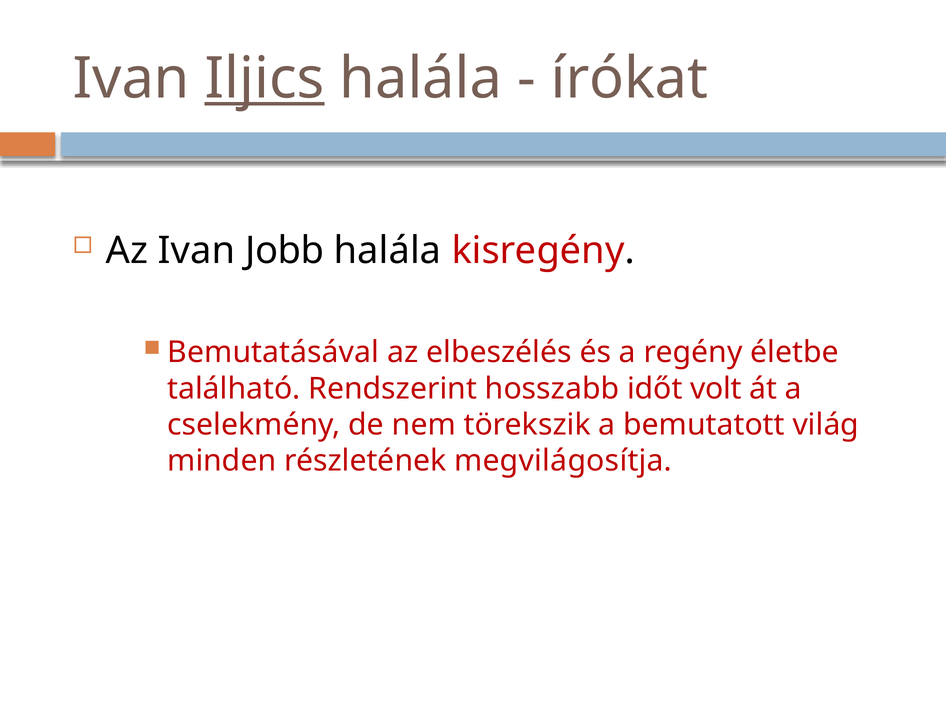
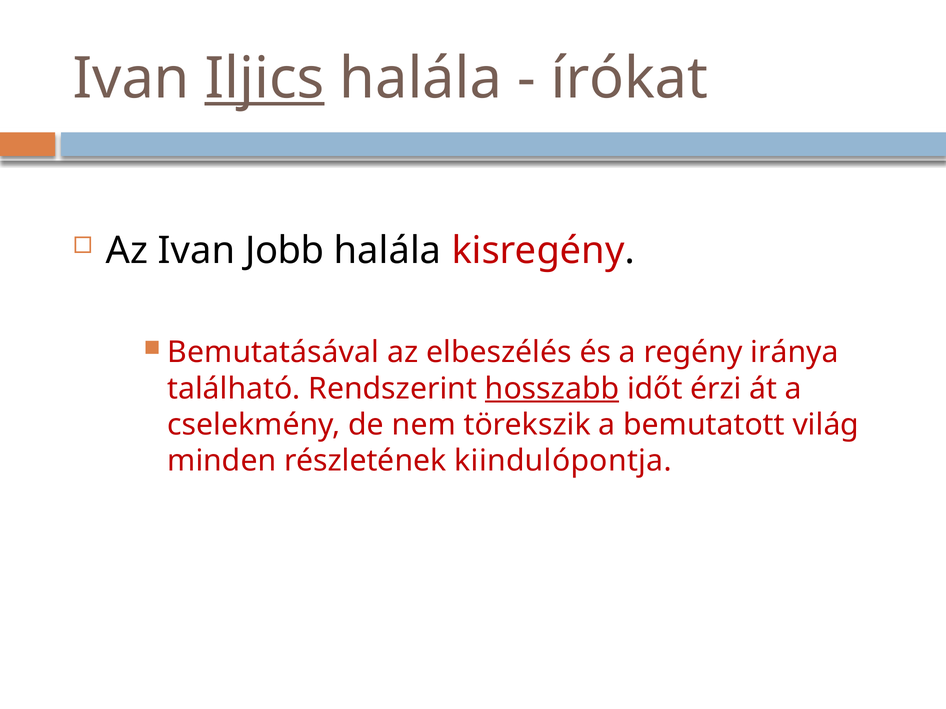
életbe: életbe -> iránya (794, 353)
hosszabb underline: none -> present (552, 389)
volt: volt -> érzi (716, 389)
megvilágosítja: megvilágosítja -> kiindulópontja (563, 461)
